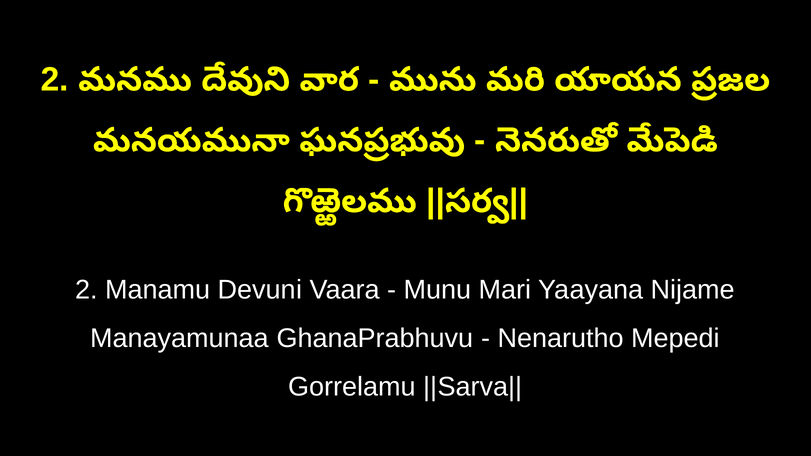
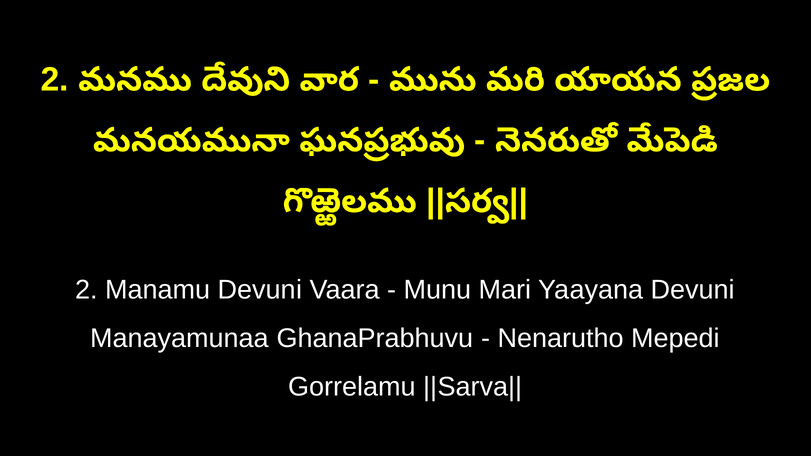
Yaayana Nijame: Nijame -> Devuni (693, 290)
